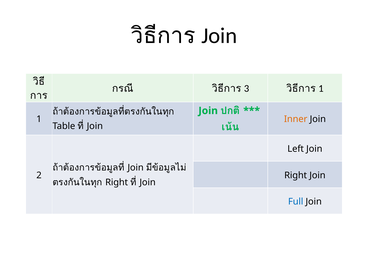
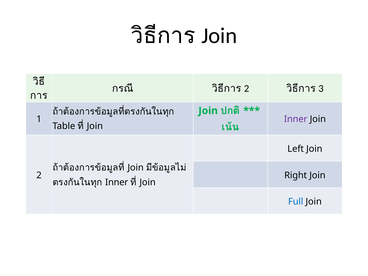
3: 3 -> 2 (247, 89)
1: 1 -> 3 (321, 89)
Inner colour: orange -> purple (296, 119)
Right: Right -> Inner (117, 182)
